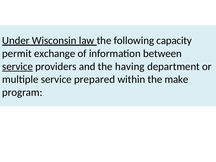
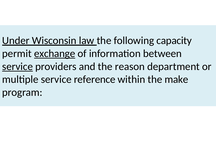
exchange underline: none -> present (55, 53)
having: having -> reason (130, 66)
prepared: prepared -> reference (95, 79)
